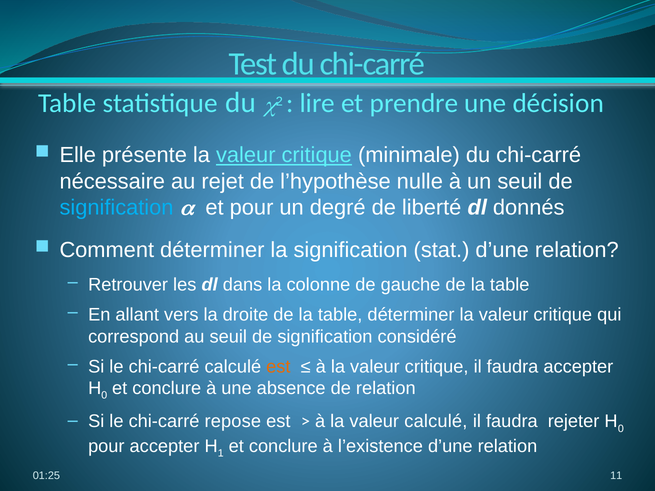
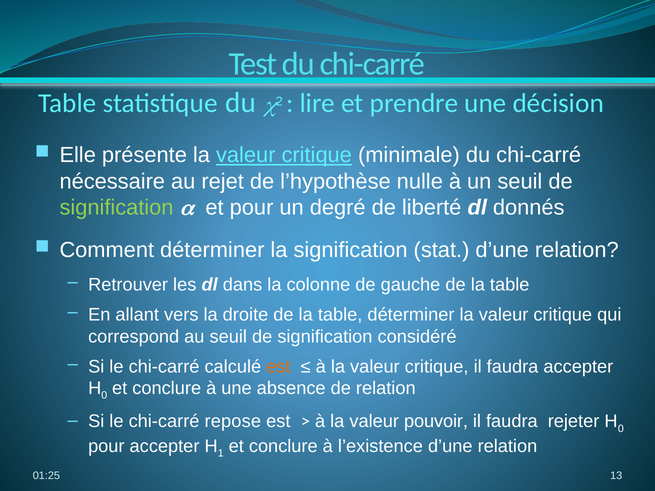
signification colour: light blue -> light green (117, 208)
valeur calculé: calculé -> pouvoir (436, 422)
11: 11 -> 13 (616, 476)
